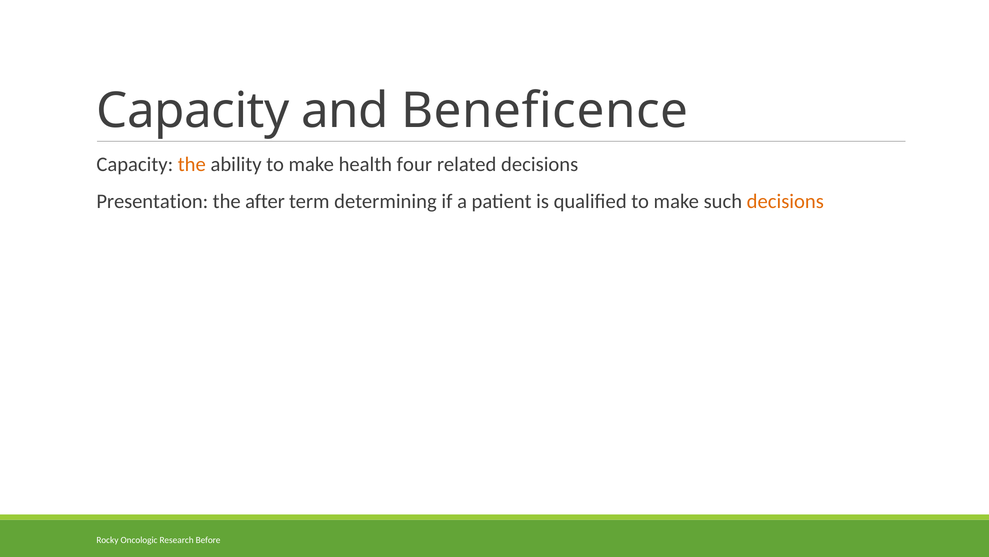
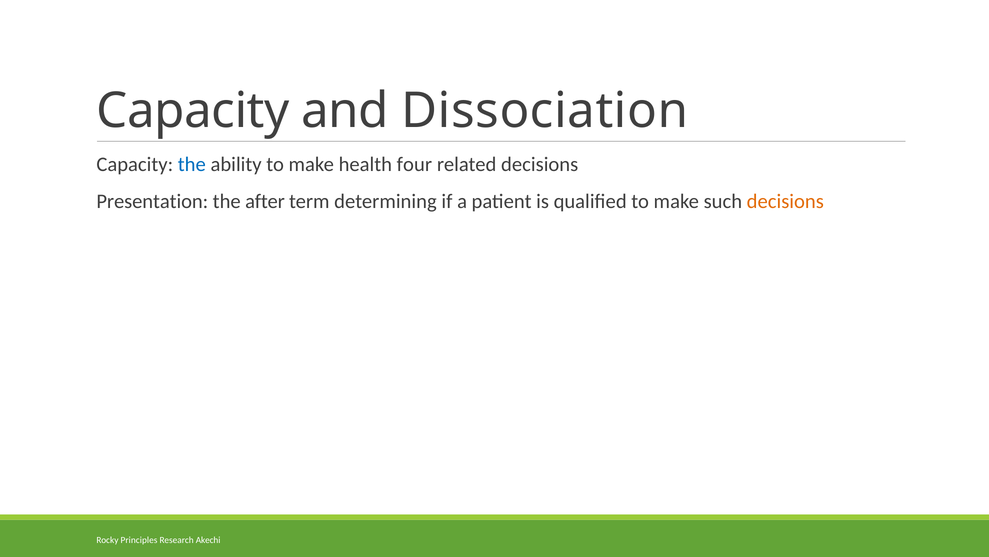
Beneficence: Beneficence -> Dissociation (545, 111)
the colour: orange -> blue (192, 164)
Oncologic: Oncologic -> Principles (139, 539)
Before: Before -> Akechi (208, 539)
